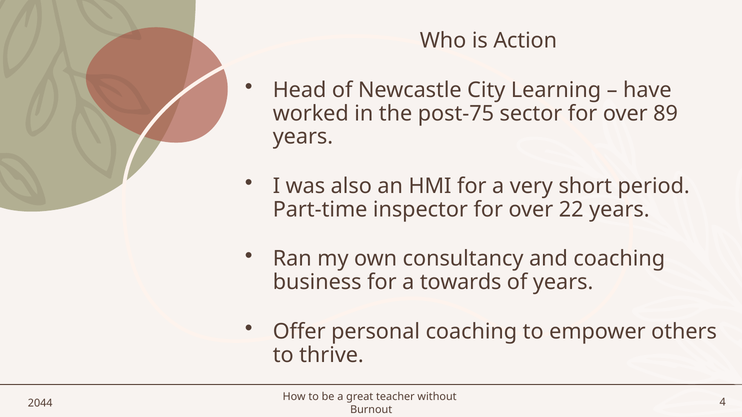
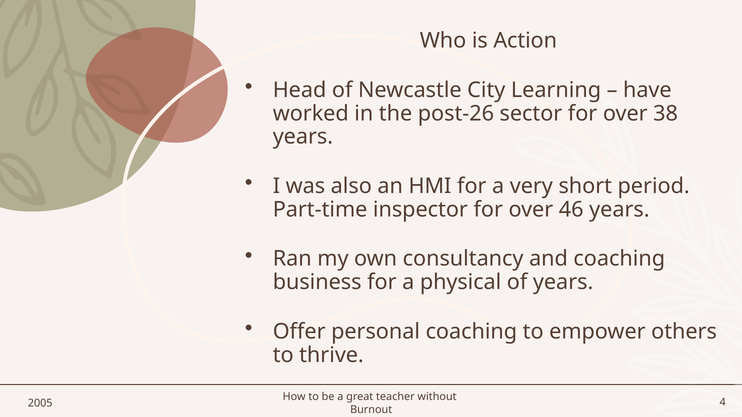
post-75: post-75 -> post-26 (456, 114)
89: 89 -> 38 (666, 114)
22: 22 -> 46 (571, 210)
towards: towards -> physical (461, 282)
2044: 2044 -> 2005 (40, 404)
